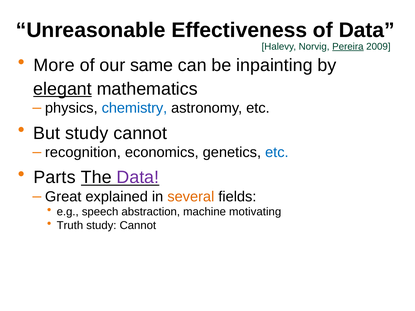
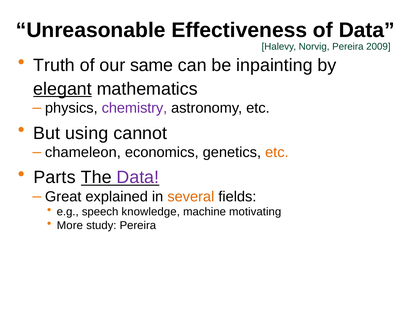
Pereira underline: present -> none (348, 47)
More: More -> Truth (54, 65)
chemistry colour: blue -> purple (134, 108)
But study: study -> using (87, 133)
recognition: recognition -> chameleon (83, 152)
etc colour: blue -> orange (277, 152)
abstraction: abstraction -> knowledge (151, 212)
Truth: Truth -> More (70, 226)
Cannot: Cannot -> Pereira (138, 226)
